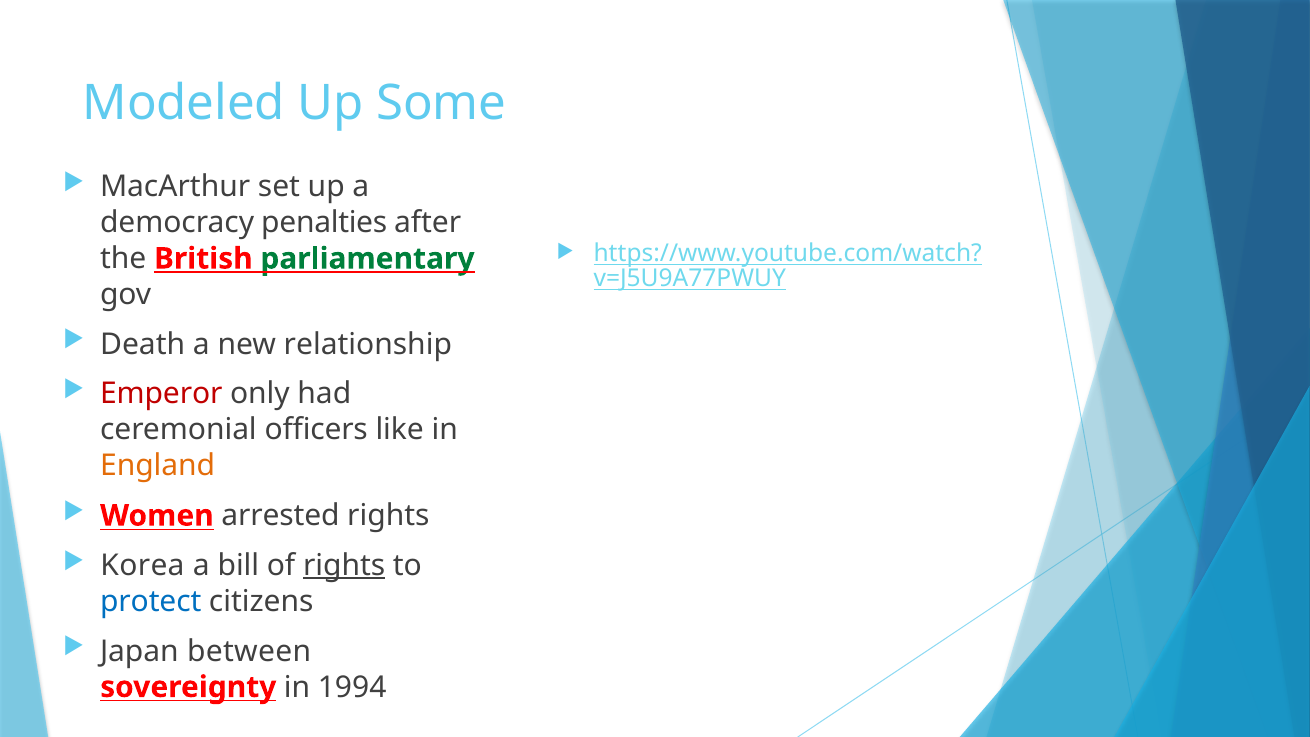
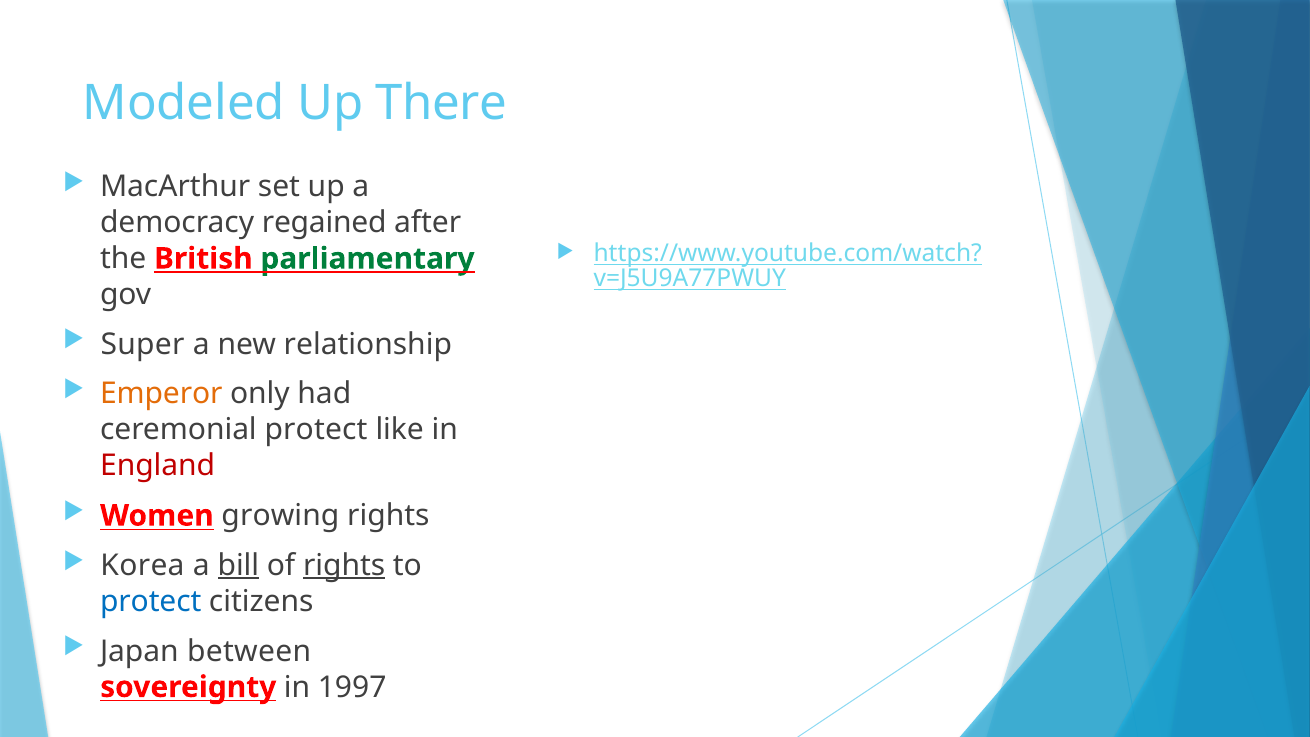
Some: Some -> There (441, 103)
penalties: penalties -> regained (324, 223)
Death: Death -> Super (143, 344)
Emperor colour: red -> orange (161, 394)
ceremonial officers: officers -> protect (316, 430)
England colour: orange -> red (158, 466)
arrested: arrested -> growing (280, 516)
bill underline: none -> present (238, 565)
1994: 1994 -> 1997 (352, 687)
